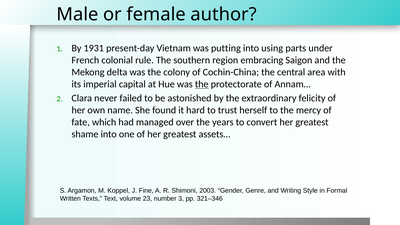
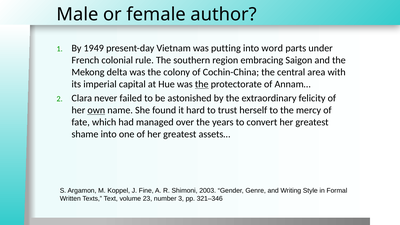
1931: 1931 -> 1949 (94, 48)
using: using -> word (272, 48)
own underline: none -> present (96, 110)
